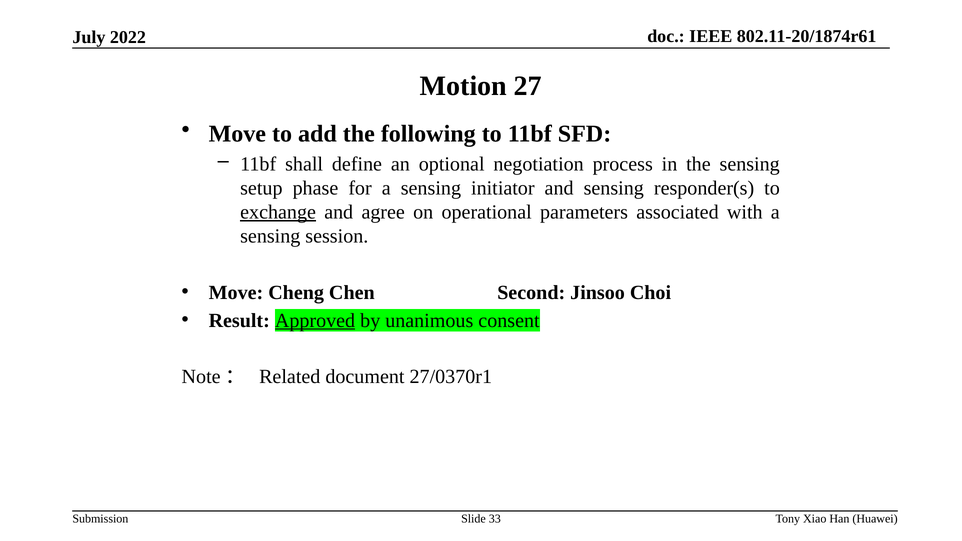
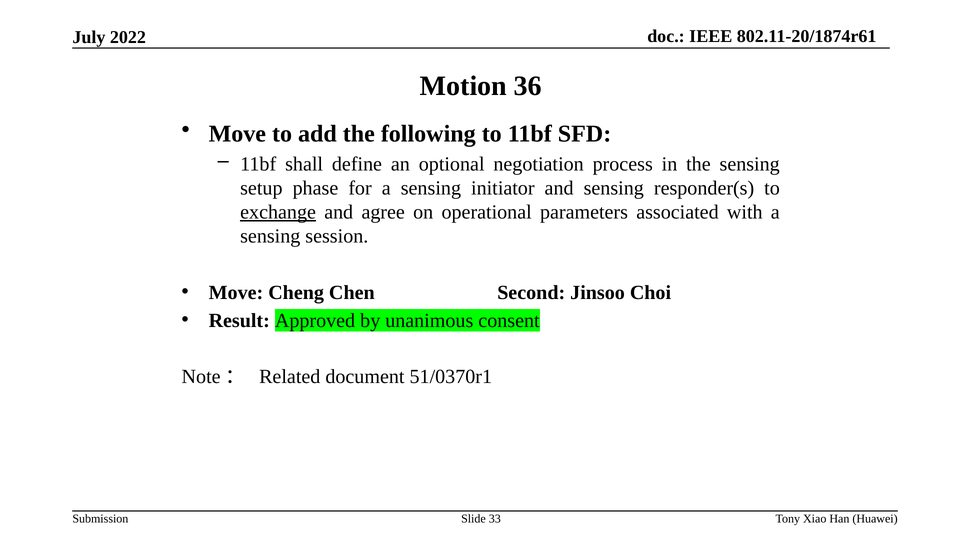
27: 27 -> 36 (528, 86)
Approved underline: present -> none (315, 321)
27/0370r1: 27/0370r1 -> 51/0370r1 (451, 377)
